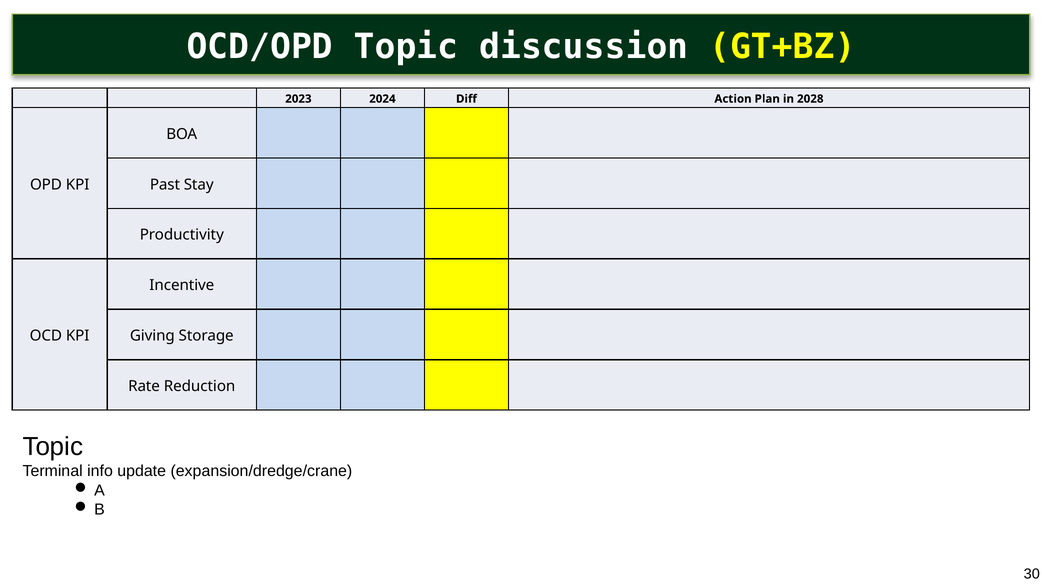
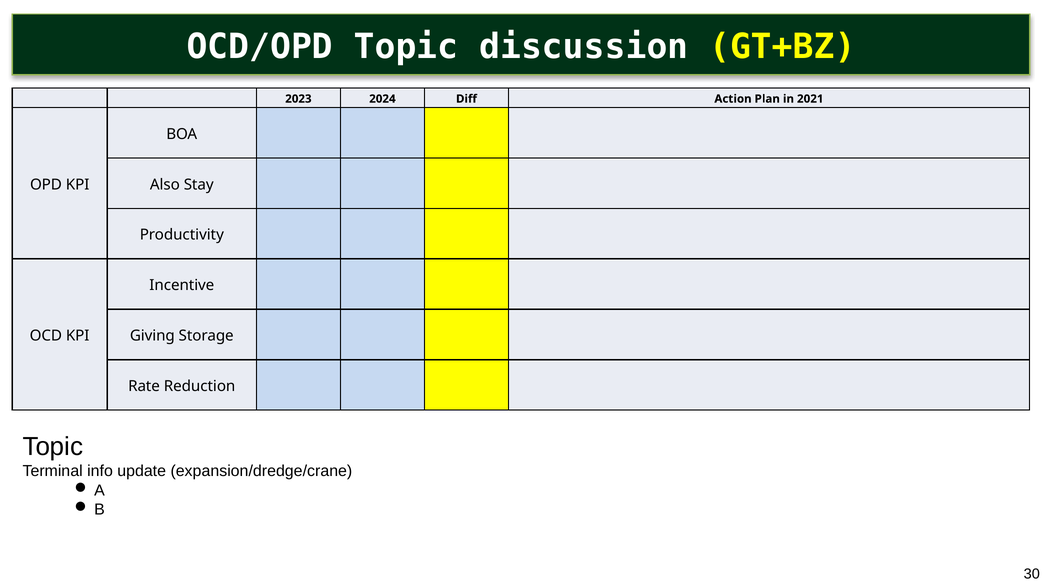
2028: 2028 -> 2021 (810, 99)
Past: Past -> Also (165, 185)
